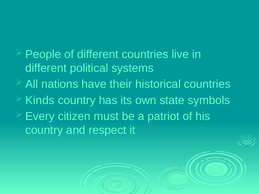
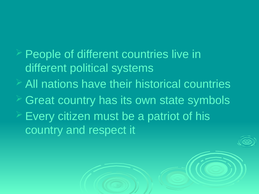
Kinds: Kinds -> Great (40, 100)
